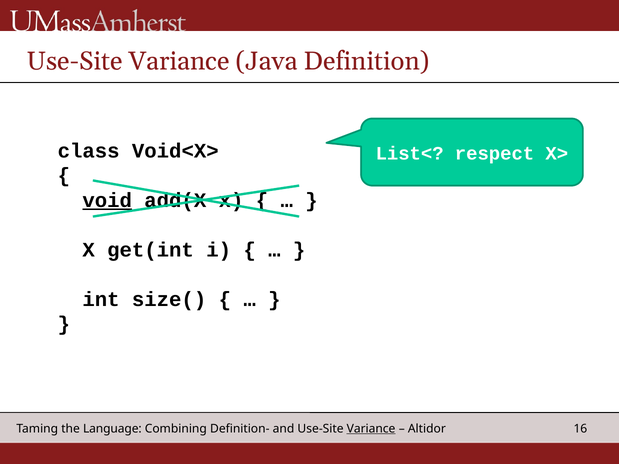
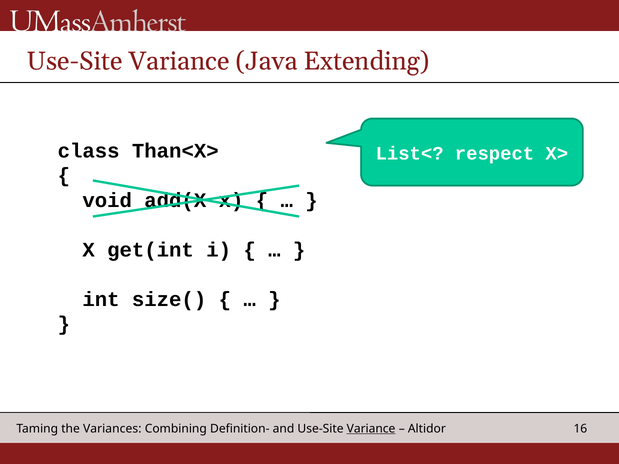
Definition: Definition -> Extending (367, 62)
Void<X>: Void<X> -> Than<X> (175, 151)
void underline: present -> none (107, 200)
Language: Language -> Variances (112, 429)
